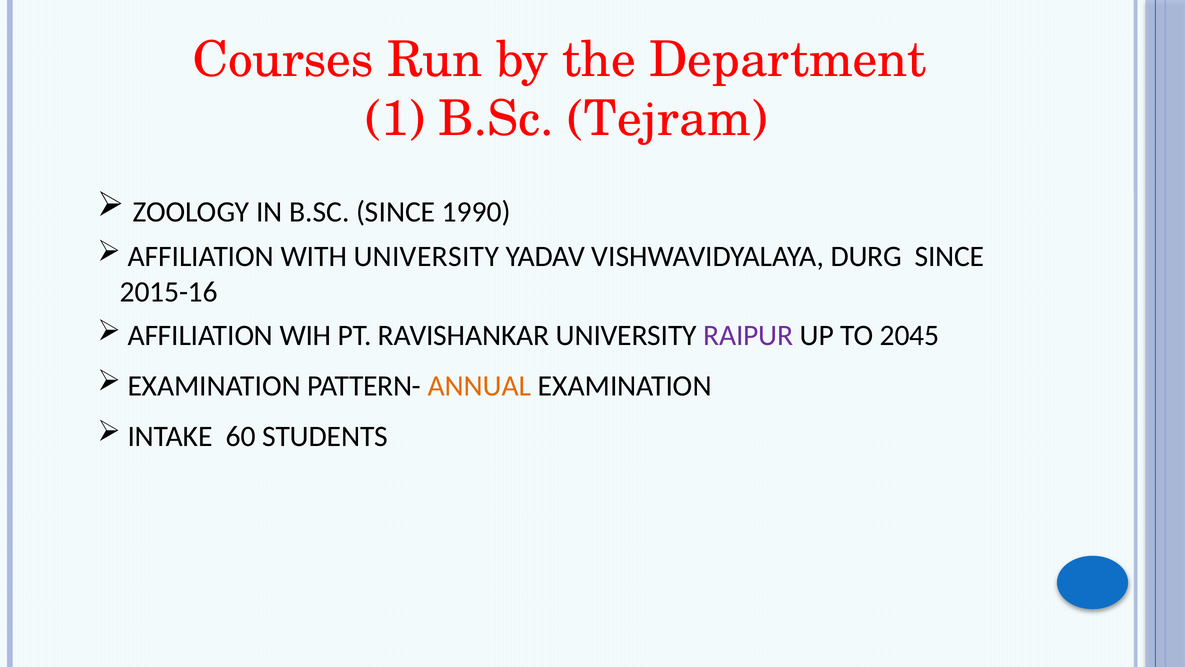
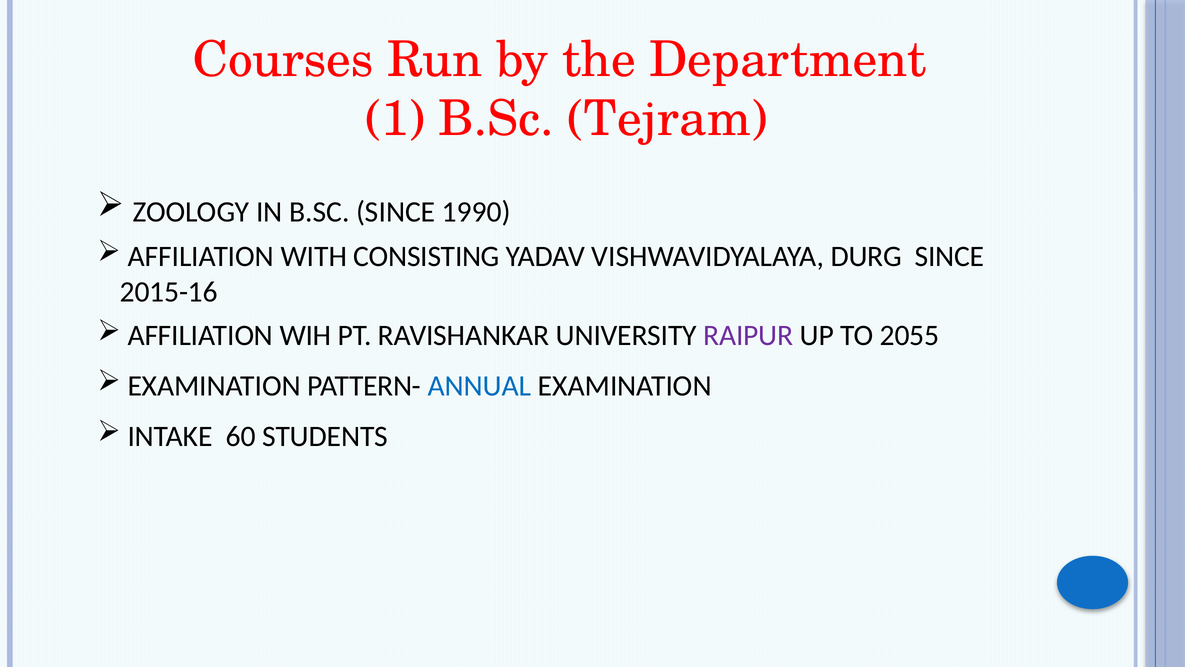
WITH UNIVERSITY: UNIVERSITY -> CONSISTING (427, 256)
2045: 2045 -> 2055 (910, 335)
ANNUAL colour: orange -> blue (479, 386)
